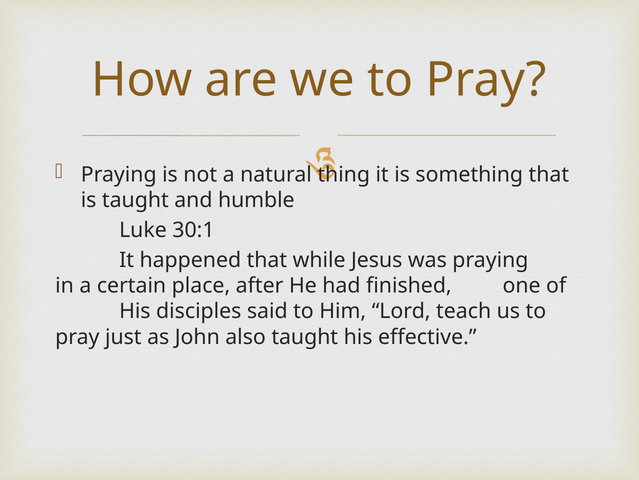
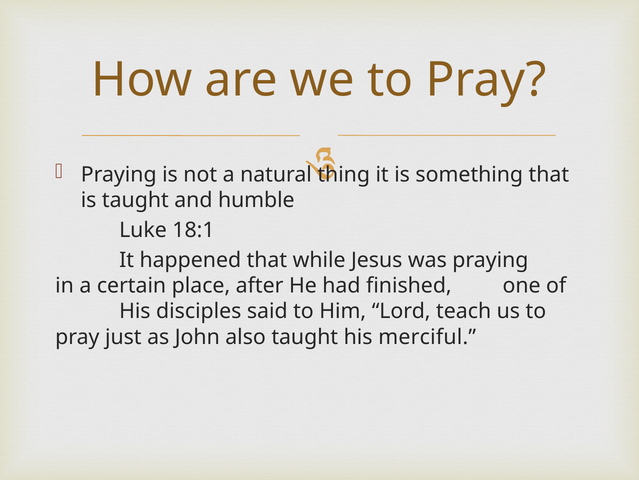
30:1: 30:1 -> 18:1 (193, 230)
effective: effective -> merciful (427, 336)
